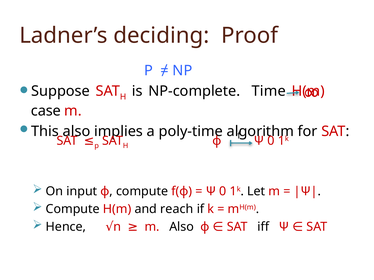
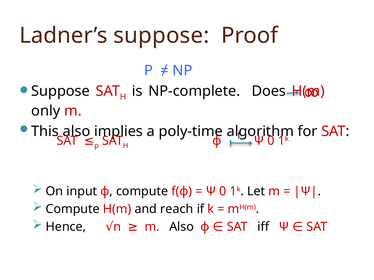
Ladner’s deciding: deciding -> suppose (161, 36)
Time: Time -> Does (269, 91)
case: case -> only (46, 111)
